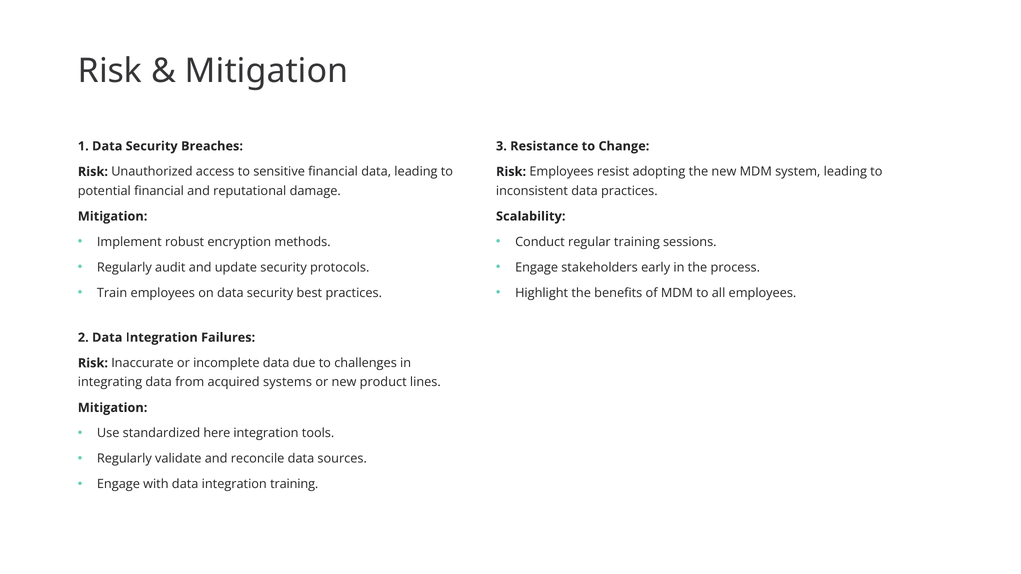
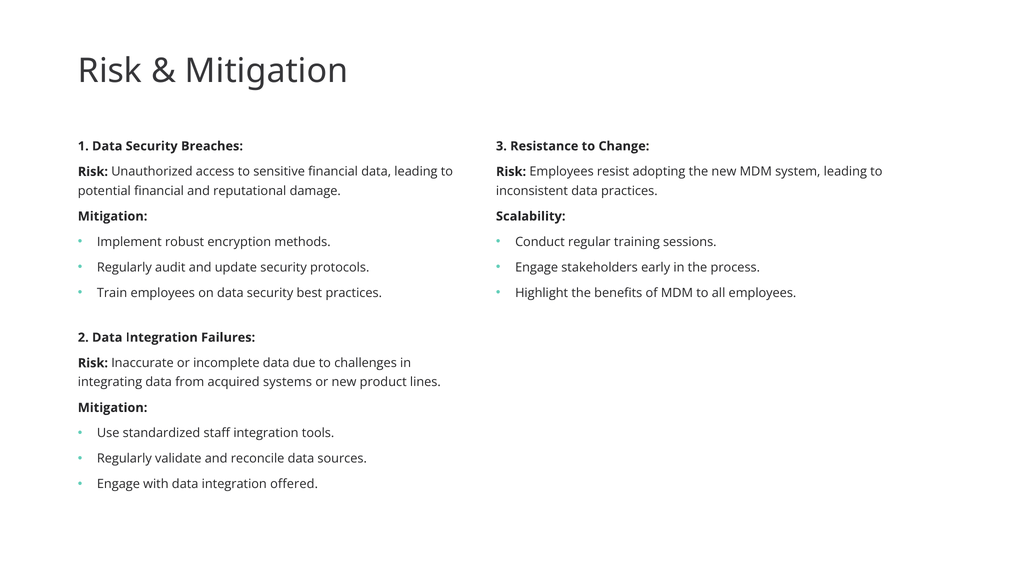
here: here -> staff (217, 433)
integration training: training -> offered (294, 485)
